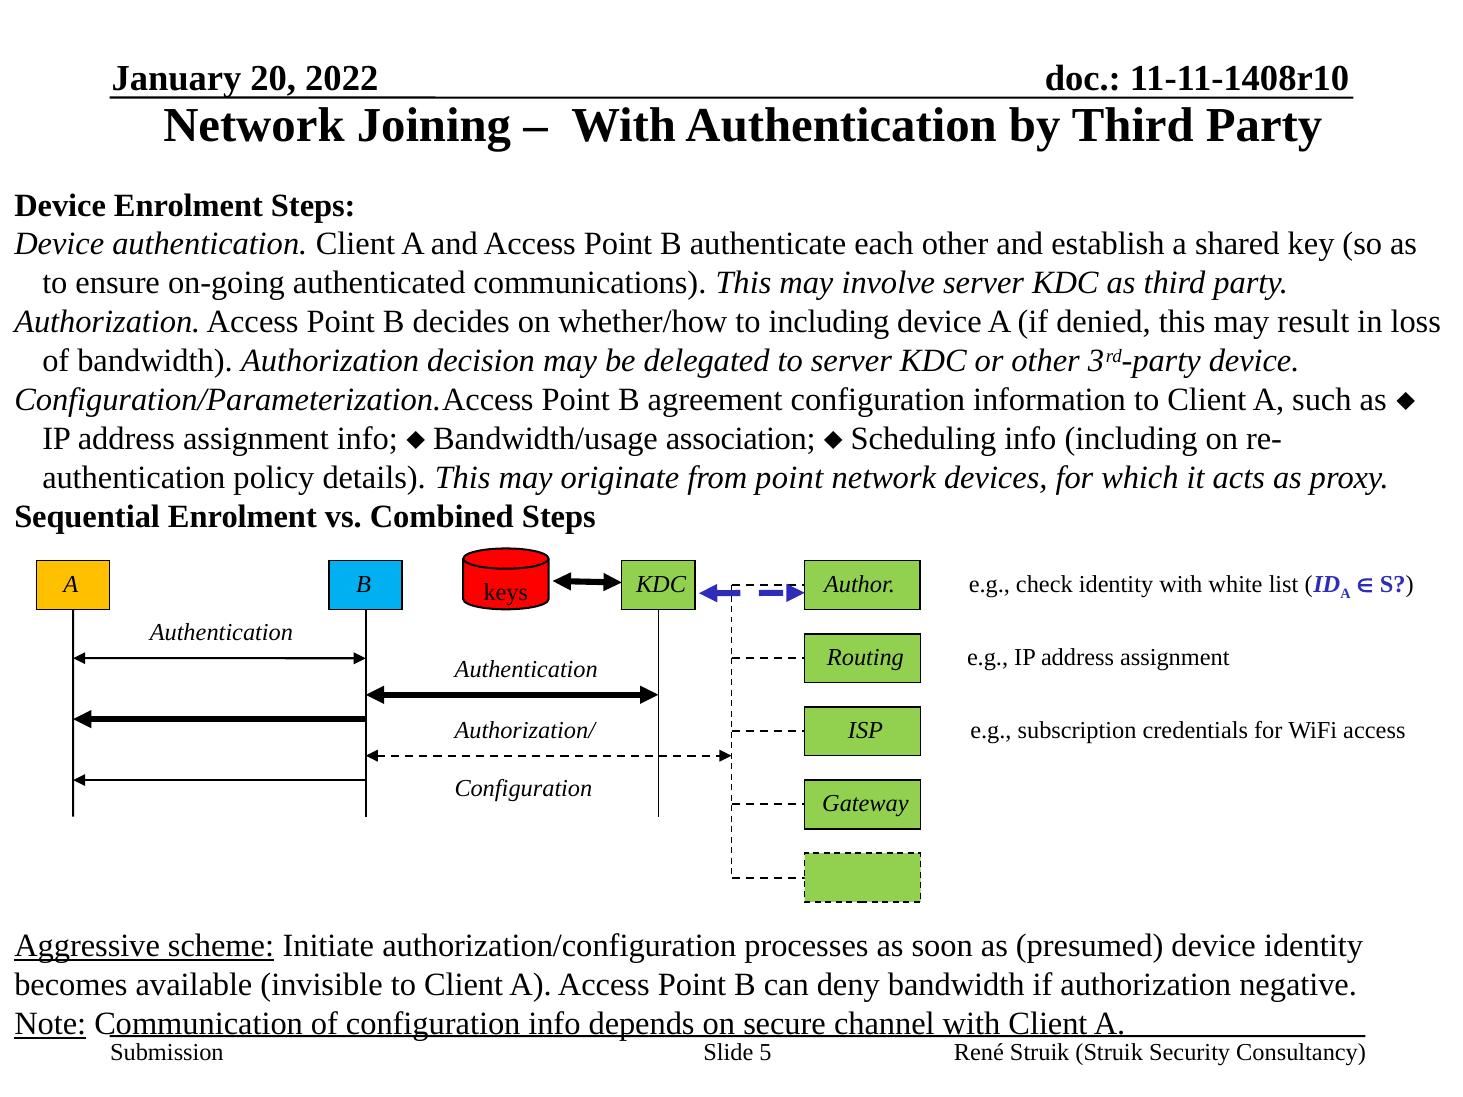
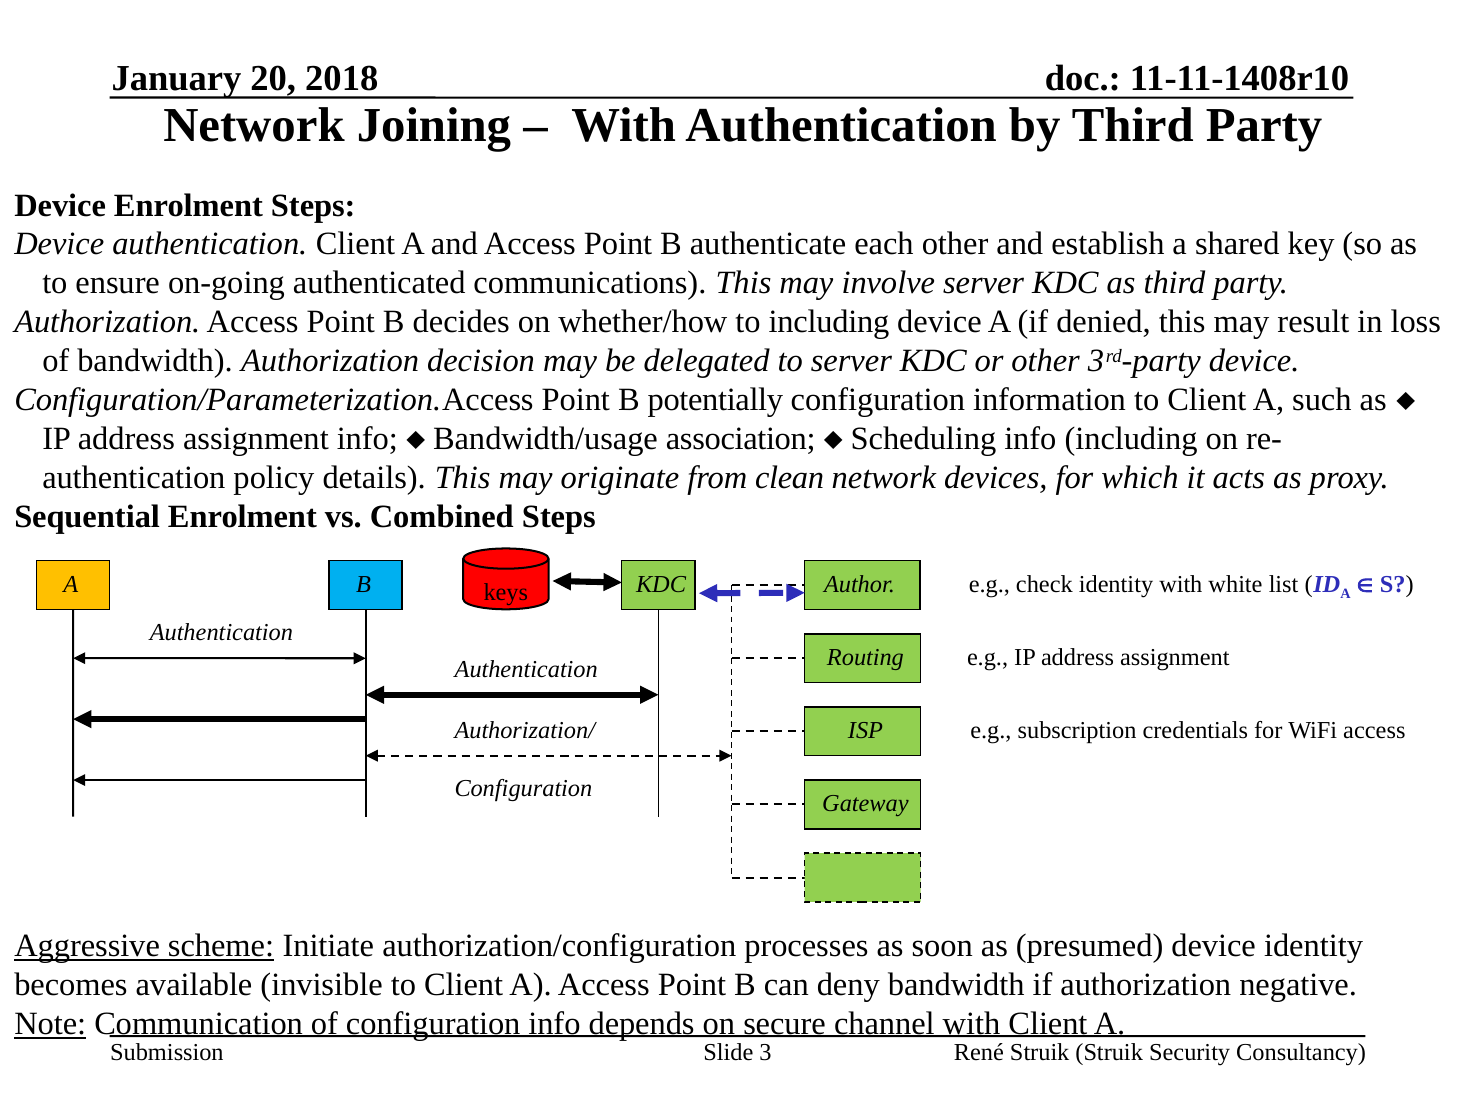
2022: 2022 -> 2018 (342, 78)
agreement: agreement -> potentially (715, 400)
from point: point -> clean (790, 478)
5: 5 -> 3 (766, 1052)
